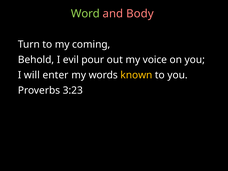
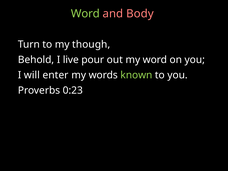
coming: coming -> though (91, 44)
evil: evil -> live (71, 60)
my voice: voice -> word (155, 60)
known colour: yellow -> light green (136, 75)
3:23: 3:23 -> 0:23 (73, 90)
